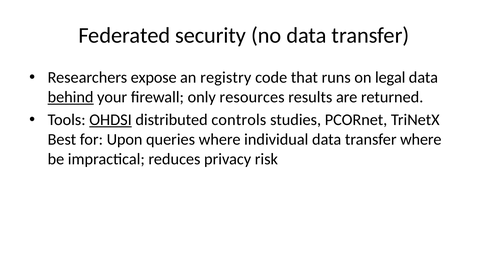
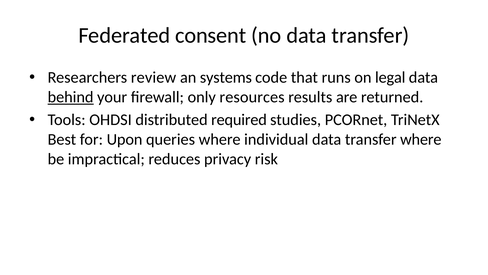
security: security -> consent (211, 35)
expose: expose -> review (154, 77)
registry: registry -> systems (226, 77)
OHDSI underline: present -> none (111, 120)
controls: controls -> required (239, 120)
